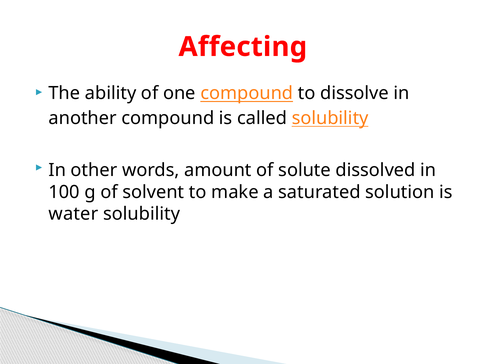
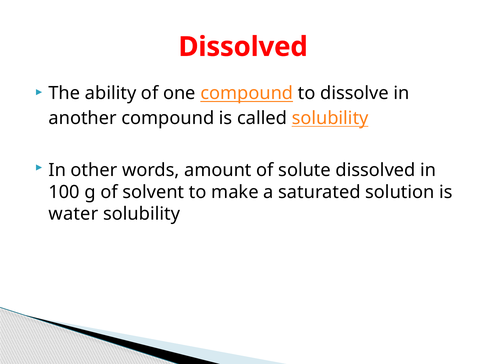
Affecting: Affecting -> Dissolved (243, 47)
